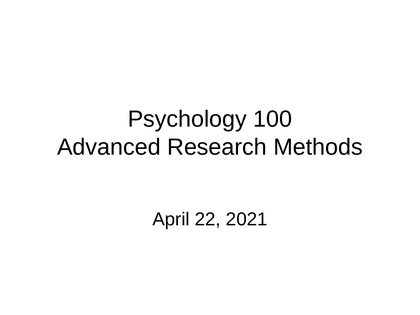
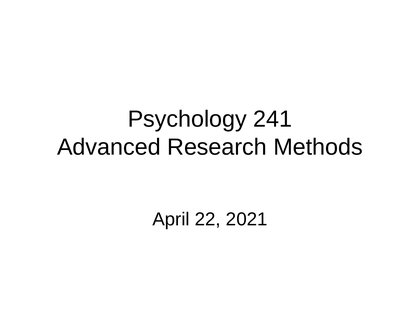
100: 100 -> 241 (273, 119)
